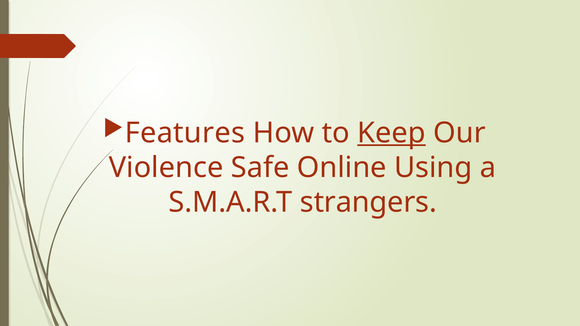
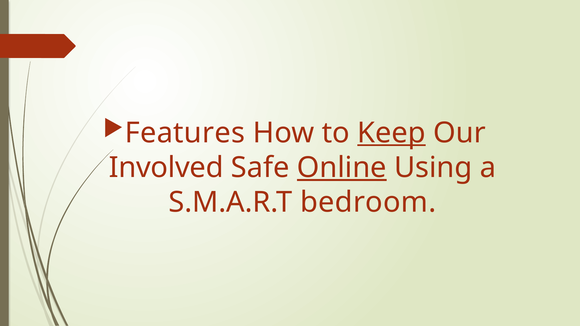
Violence: Violence -> Involved (166, 168)
Online underline: none -> present (342, 168)
strangers: strangers -> bedroom (368, 203)
